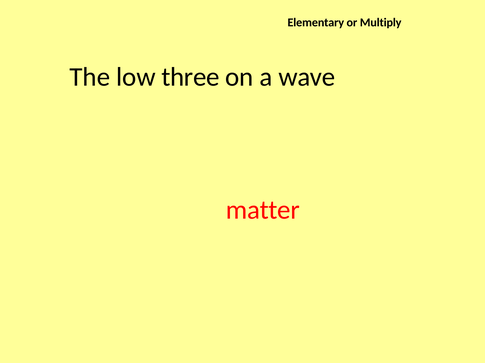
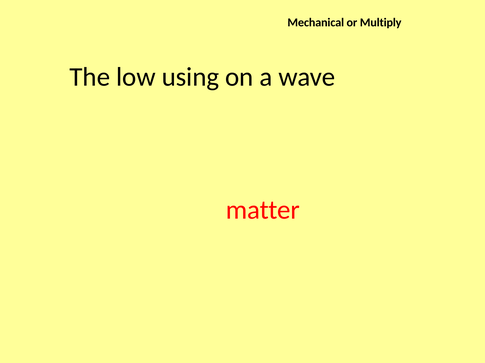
Elementary: Elementary -> Mechanical (316, 23)
three: three -> using (190, 77)
